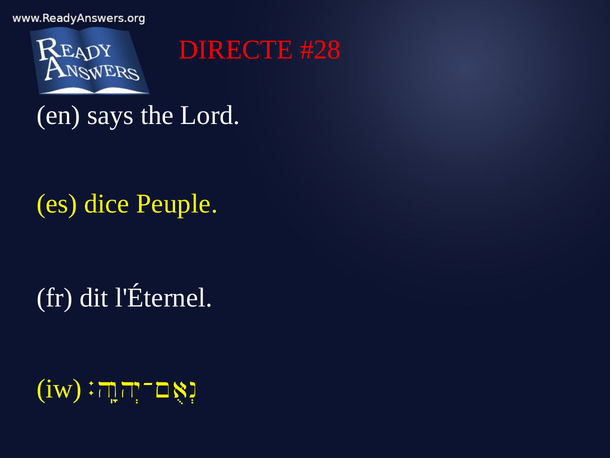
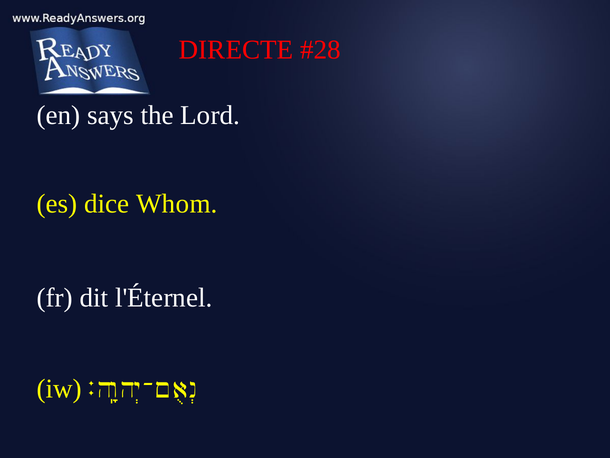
Peuple: Peuple -> Whom (177, 204)
